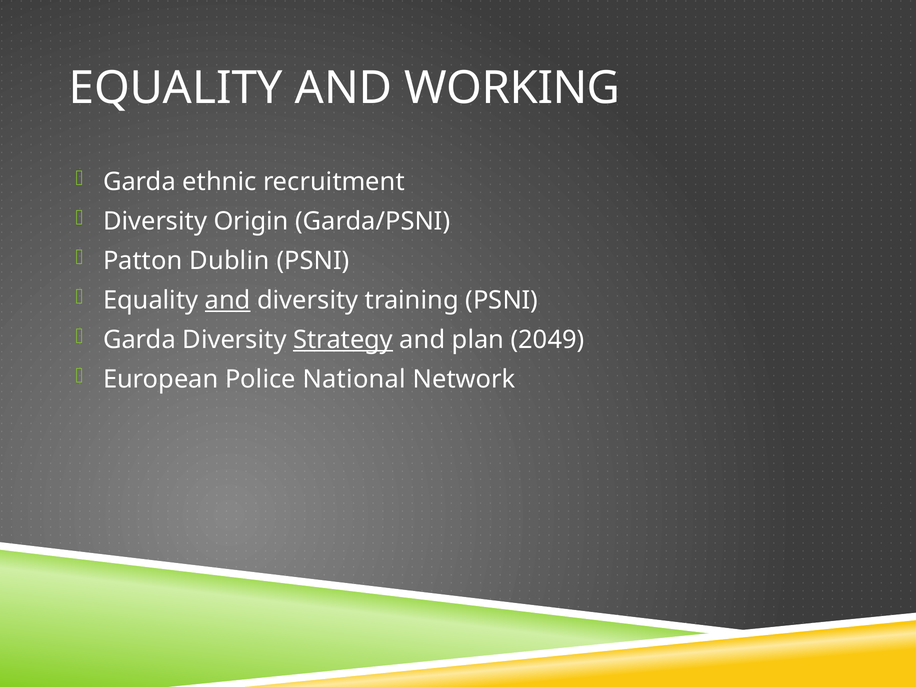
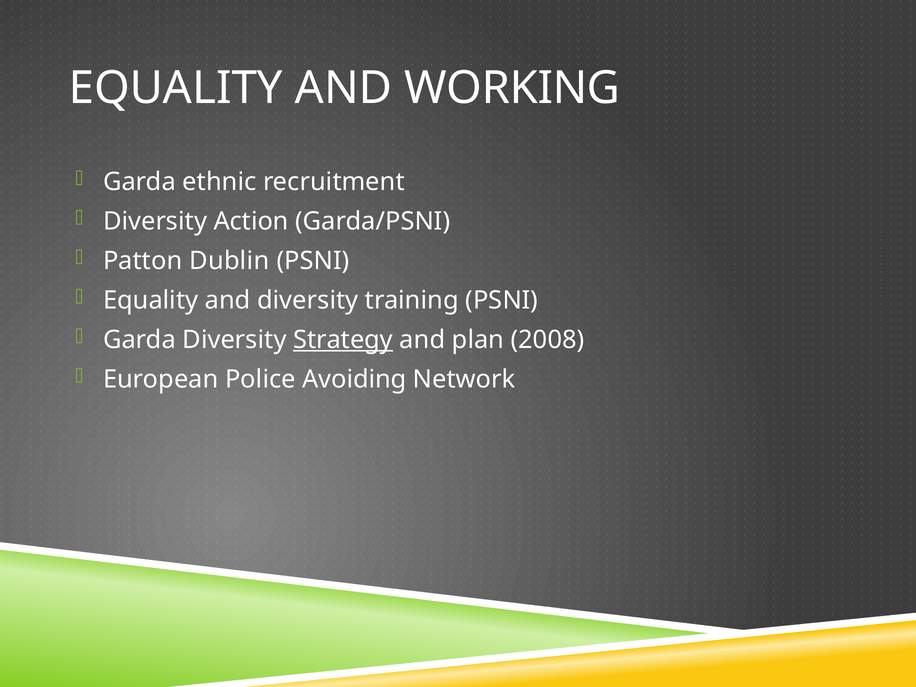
Origin: Origin -> Action (251, 221)
and underline: present -> none (228, 300)
2049: 2049 -> 2008 (548, 340)
National: National -> Avoiding (354, 379)
